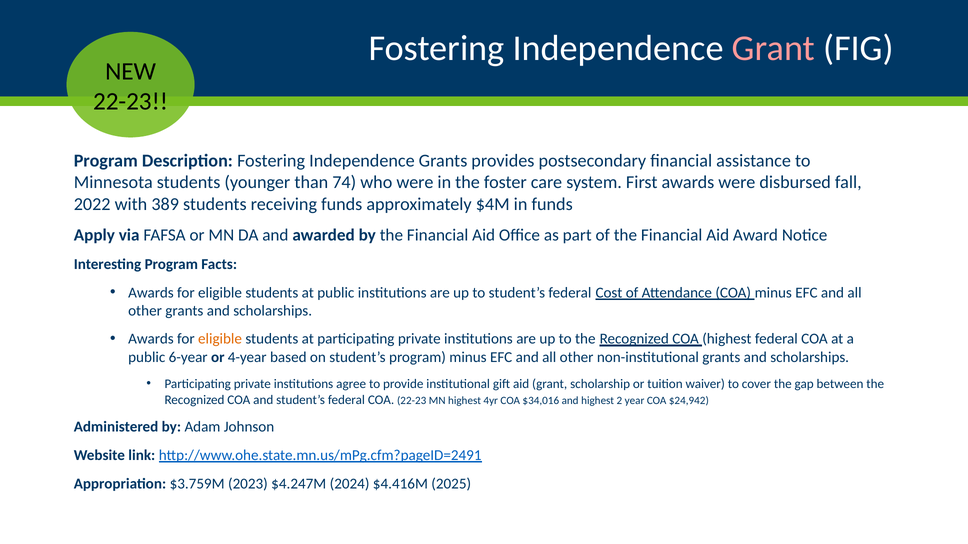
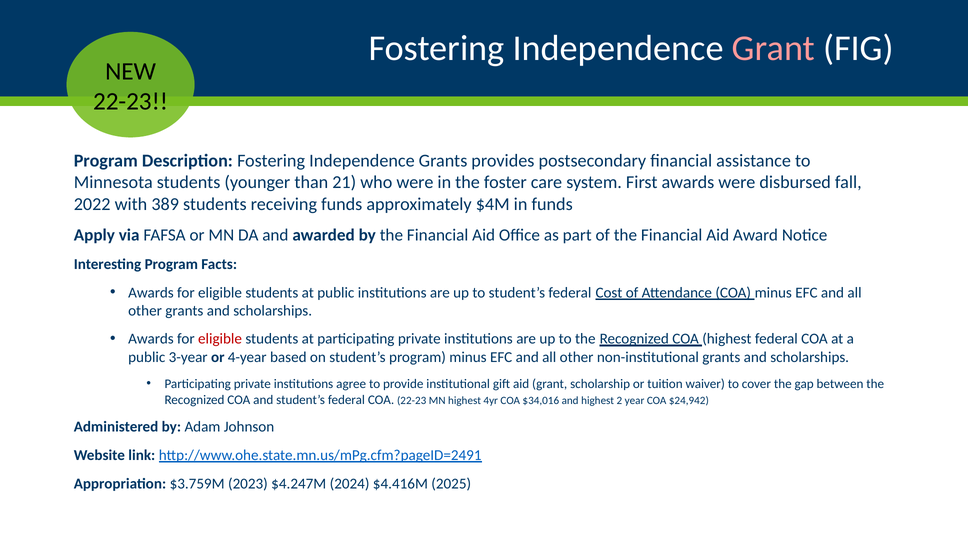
74: 74 -> 21 (344, 183)
eligible colour: orange -> red (220, 339)
6-year: 6-year -> 3-year (188, 357)
